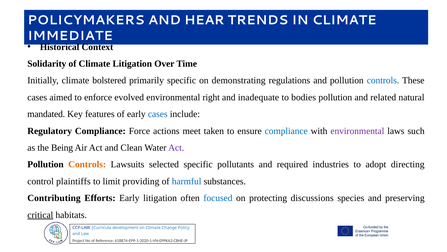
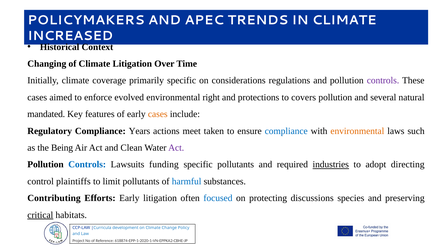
HEAR: HEAR -> APEC (204, 20)
IMMEDIATE: IMMEDIATE -> INCREASED (70, 36)
Solidarity: Solidarity -> Changing (47, 64)
bolstered: bolstered -> coverage (109, 80)
demonstrating: demonstrating -> considerations (239, 80)
controls colour: blue -> purple (383, 80)
inadequate: inadequate -> protections (259, 97)
bodies: bodies -> covers (304, 97)
related: related -> several (383, 97)
cases colour: blue -> orange (158, 114)
Force: Force -> Years (139, 131)
environmental colour: purple -> orange (357, 131)
Controls colour: orange -> blue (87, 164)
selected: selected -> funding (164, 164)
industries underline: none -> present (331, 164)
limit providing: providing -> pollutants (141, 181)
